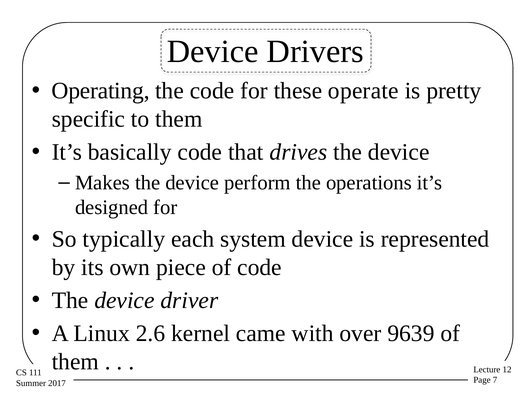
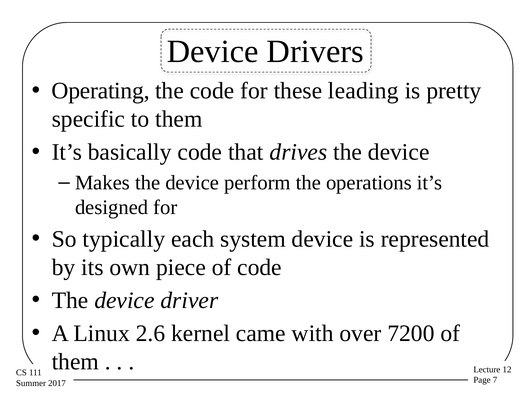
operate: operate -> leading (363, 91)
9639: 9639 -> 7200 (411, 334)
